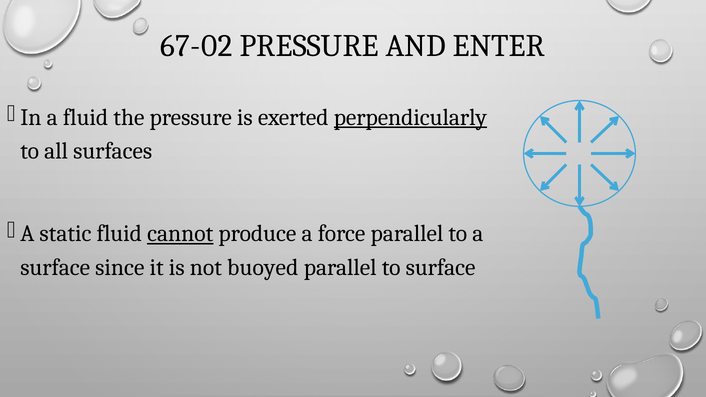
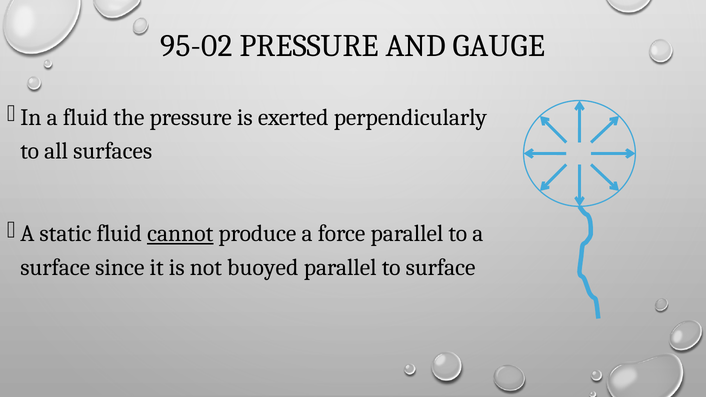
67-02: 67-02 -> 95-02 (196, 46)
ENTER: ENTER -> GAUGE (499, 46)
perpendicularly underline: present -> none (410, 117)
